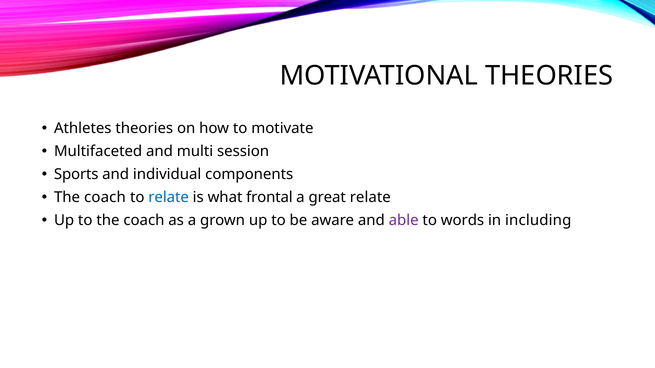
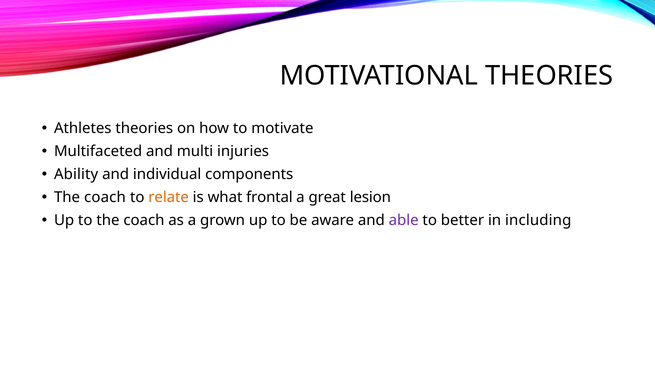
session: session -> injuries (243, 151)
Sports: Sports -> Ability (76, 174)
relate colour: blue -> orange (169, 197)
great relate: relate -> lesion (370, 197)
words: words -> better (462, 220)
